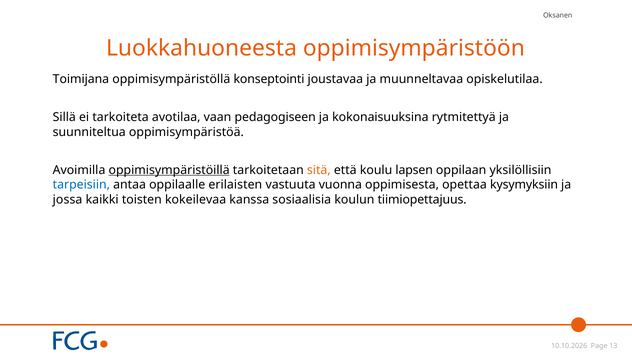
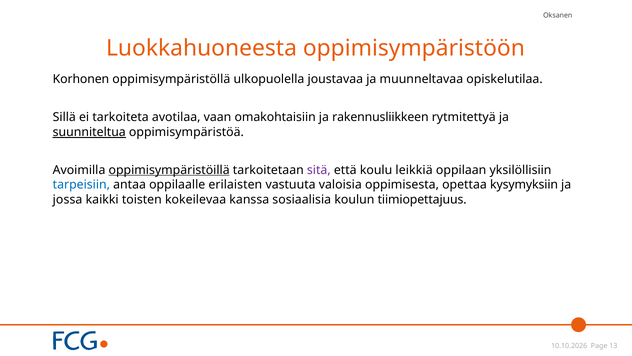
Toimijana: Toimijana -> Korhonen (81, 79)
konseptointi: konseptointi -> ulkopuolella (269, 79)
pedagogiseen: pedagogiseen -> omakohtaisiin (275, 117)
kokonaisuuksina: kokonaisuuksina -> rakennusliikkeen (380, 117)
suunniteltua underline: none -> present (89, 132)
sitä colour: orange -> purple (319, 170)
lapsen: lapsen -> leikkiä (414, 170)
vuonna: vuonna -> valoisia (340, 185)
